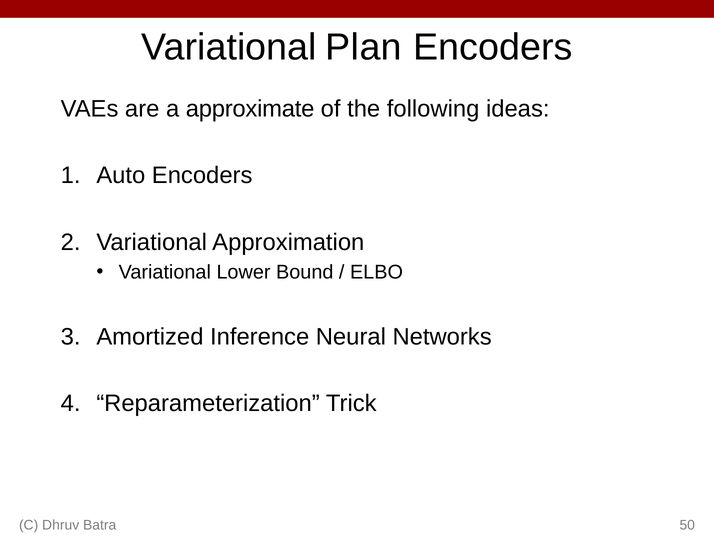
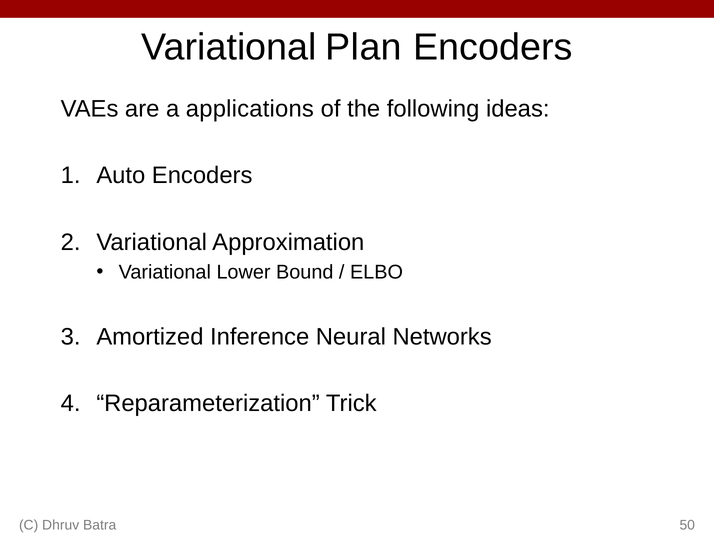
approximate: approximate -> applications (250, 109)
